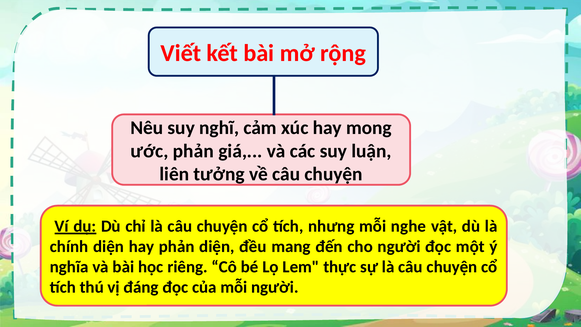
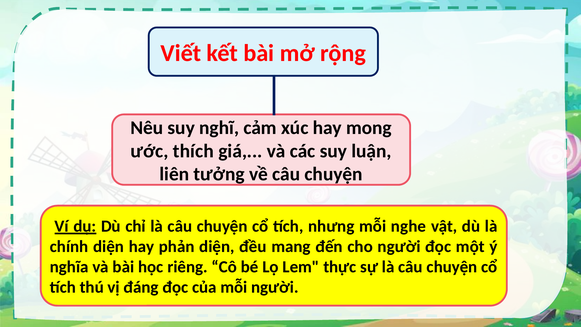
ước phản: phản -> thích (193, 151)
